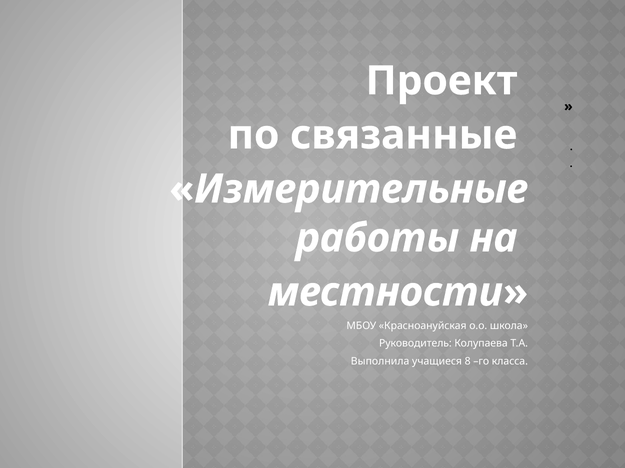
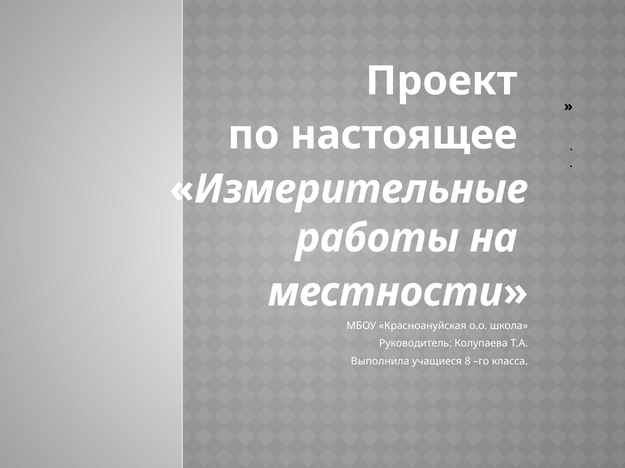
связанные: связанные -> настоящее (404, 135)
